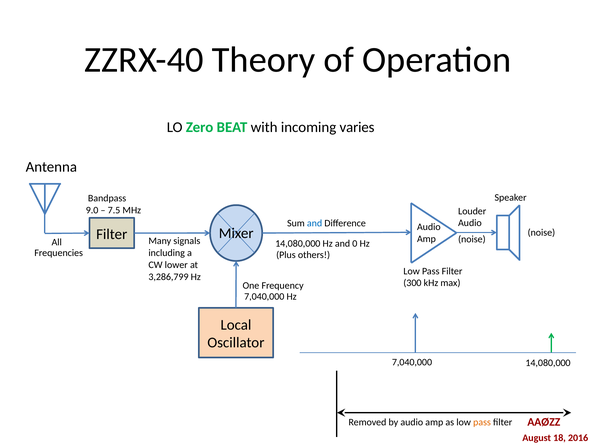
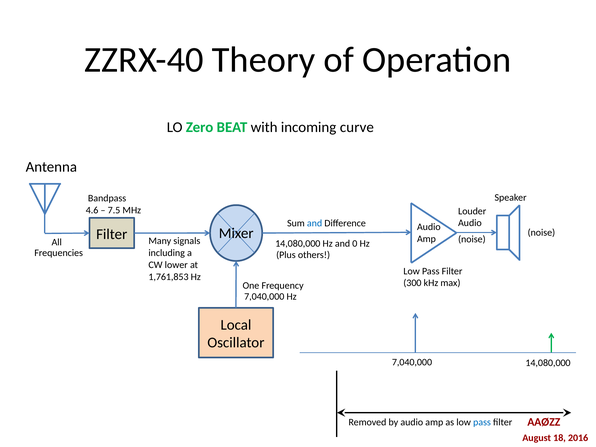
varies: varies -> curve (357, 127)
9.0: 9.0 -> 4.6 (92, 210)
3,286,799: 3,286,799 -> 1,761,853 (168, 277)
pass colour: orange -> blue (482, 422)
